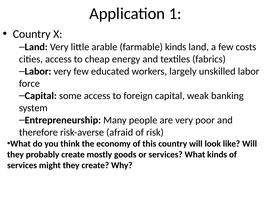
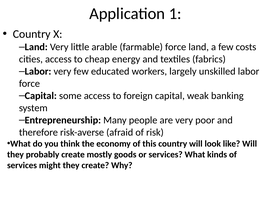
farmable kinds: kinds -> force (176, 47)
